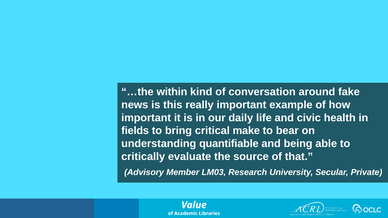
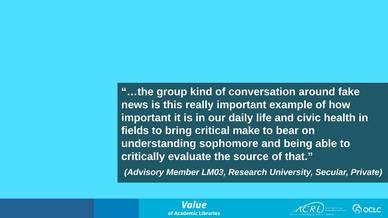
within: within -> group (172, 92)
quantifiable: quantifiable -> sophomore (229, 144)
